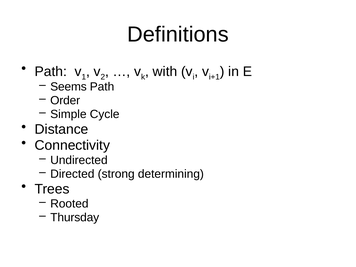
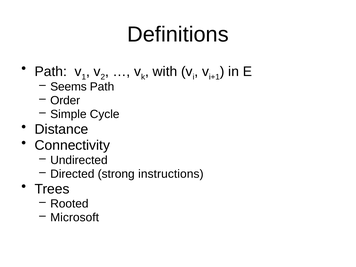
determining: determining -> instructions (171, 174)
Thursday: Thursday -> Microsoft (75, 218)
